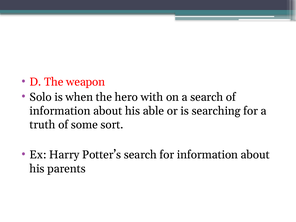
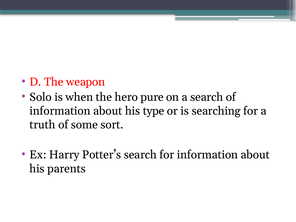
with: with -> pure (152, 97)
able: able -> type (154, 111)
